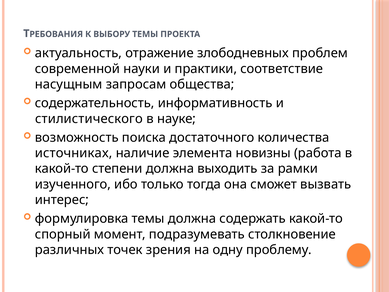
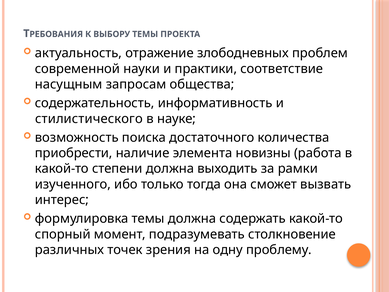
источниках: источниках -> приобрести (74, 153)
